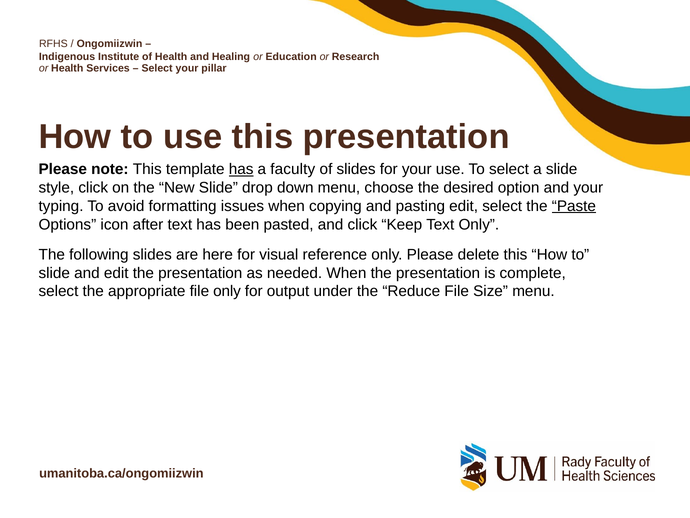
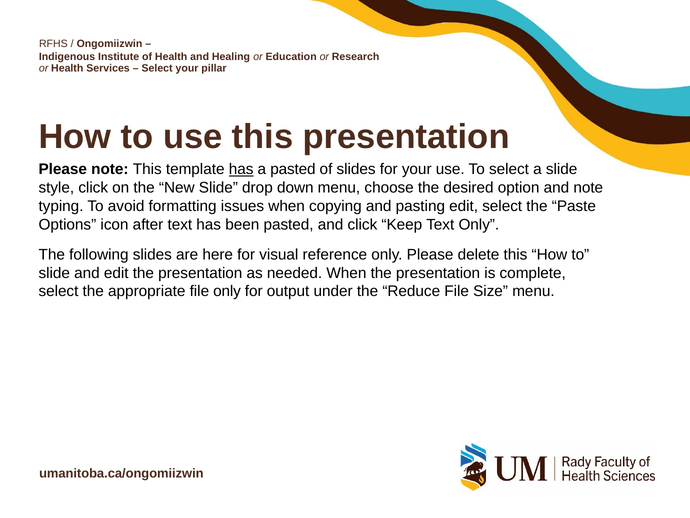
a faculty: faculty -> pasted (293, 169)
and your: your -> note (588, 187)
Paste underline: present -> none (574, 206)
